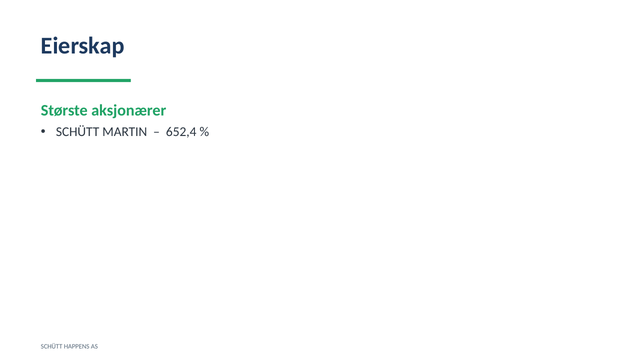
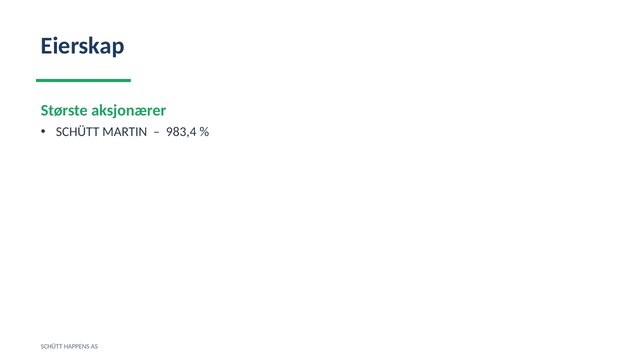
652,4: 652,4 -> 983,4 (181, 132)
